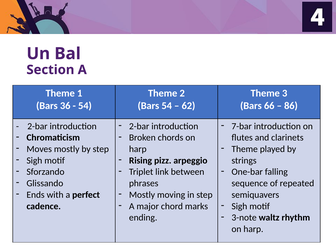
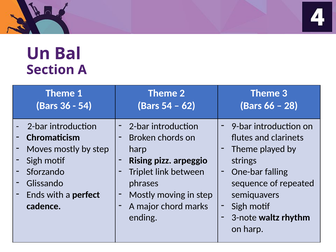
86: 86 -> 28 (291, 106)
7-bar: 7-bar -> 9-bar (242, 126)
